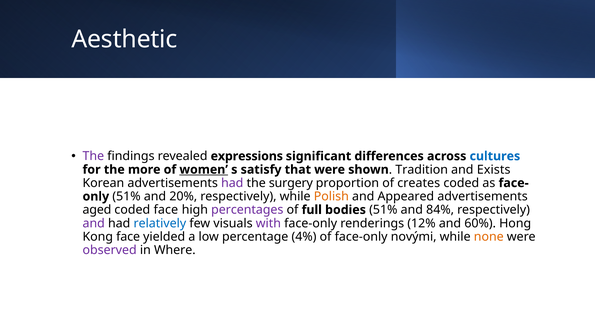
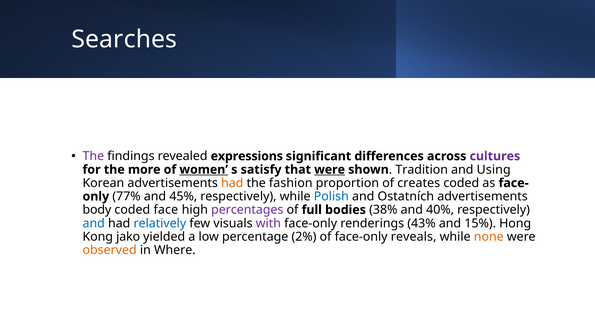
Aesthetic: Aesthetic -> Searches (124, 39)
cultures colour: blue -> purple (495, 156)
were underline: none -> present (330, 169)
Exists: Exists -> Using (494, 169)
had colour: purple -> orange (232, 183)
surgery: surgery -> fashion (291, 183)
51%: 51% -> 77% (126, 196)
20%: 20% -> 45% (183, 196)
Polish colour: orange -> blue (331, 196)
Appeared: Appeared -> Ostatních (406, 196)
aged: aged -> body (97, 210)
bodies 51%: 51% -> 38% (383, 210)
84%: 84% -> 40% (440, 210)
and colour: purple -> blue (94, 223)
12%: 12% -> 43% (421, 223)
60%: 60% -> 15% (480, 223)
Kong face: face -> jako (128, 236)
4%: 4% -> 2% (304, 236)
novými: novými -> reveals (414, 236)
observed colour: purple -> orange (110, 250)
